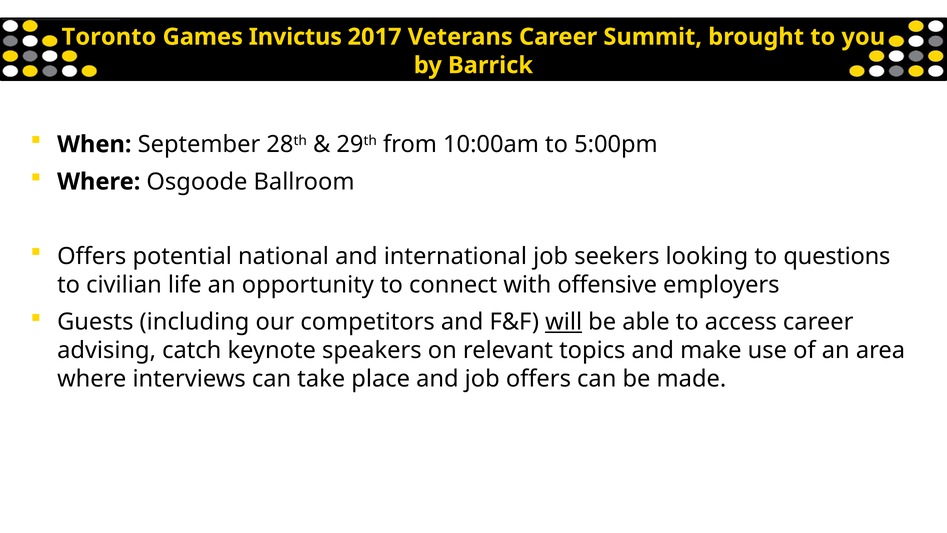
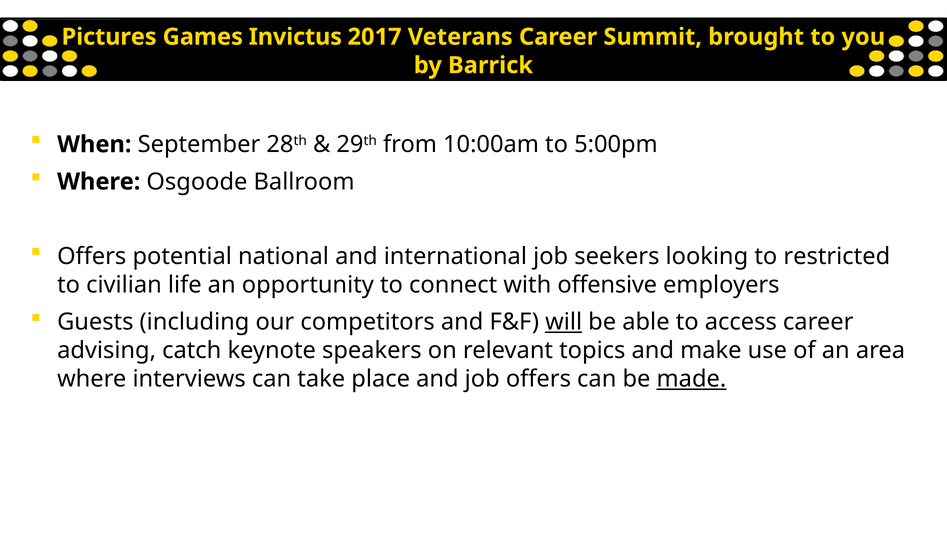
Toronto: Toronto -> Pictures (109, 37)
questions: questions -> restricted (837, 256)
made underline: none -> present (691, 379)
